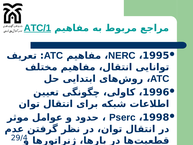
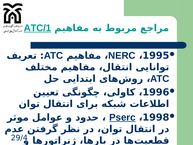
Pserc underline: none -> present (122, 117)
